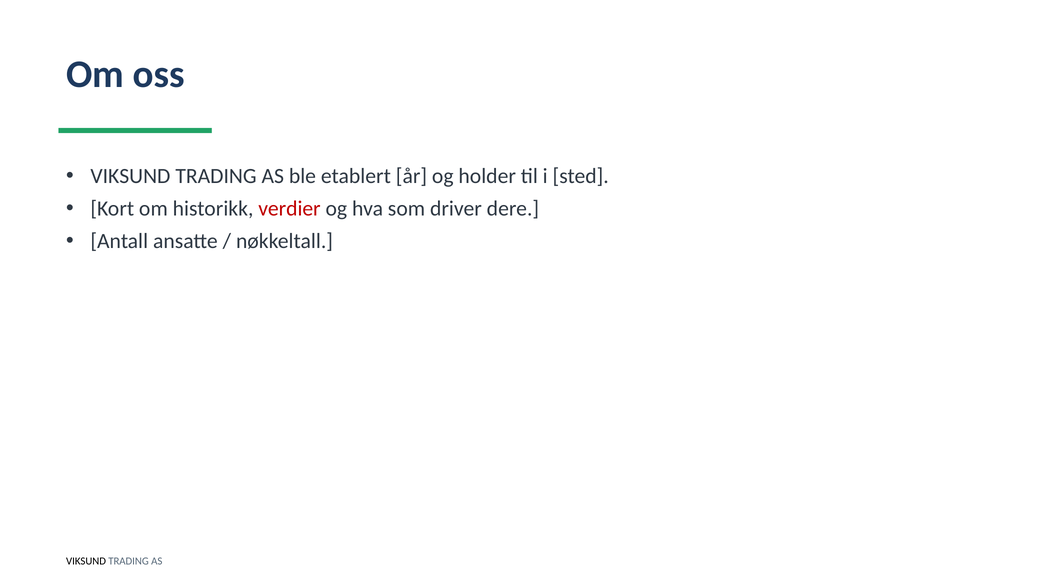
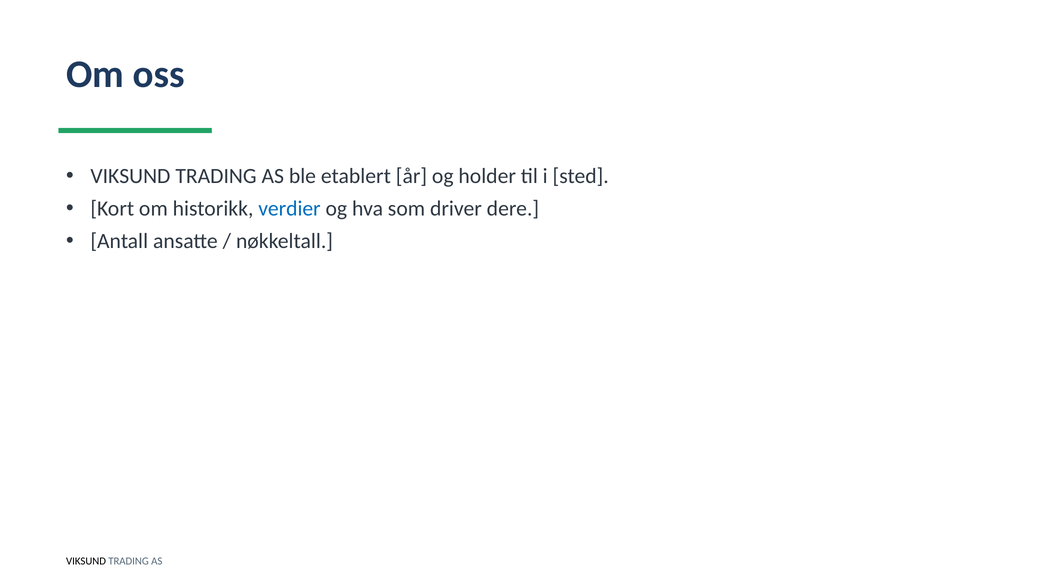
verdier colour: red -> blue (289, 208)
